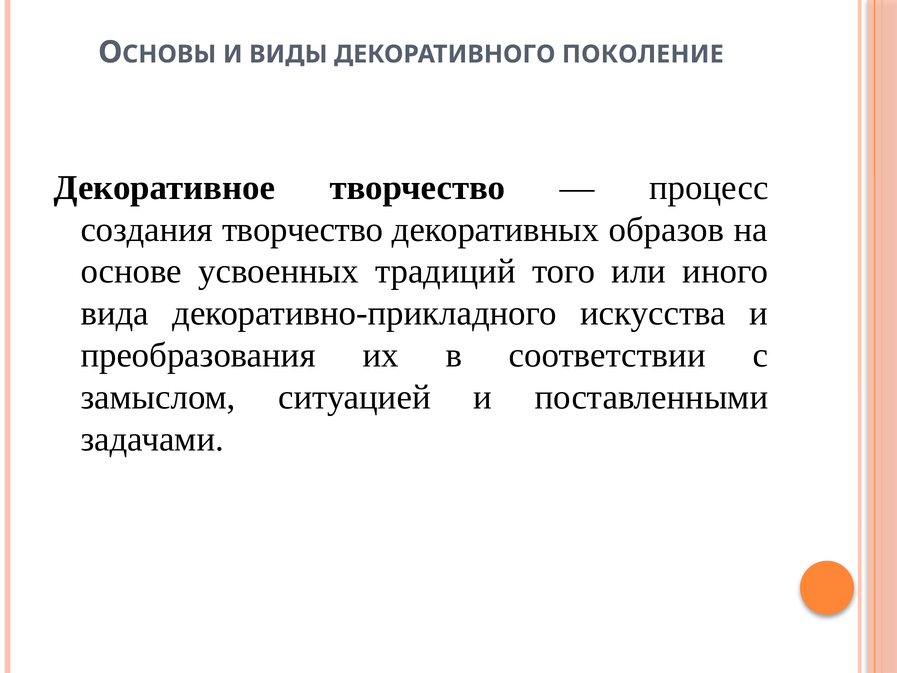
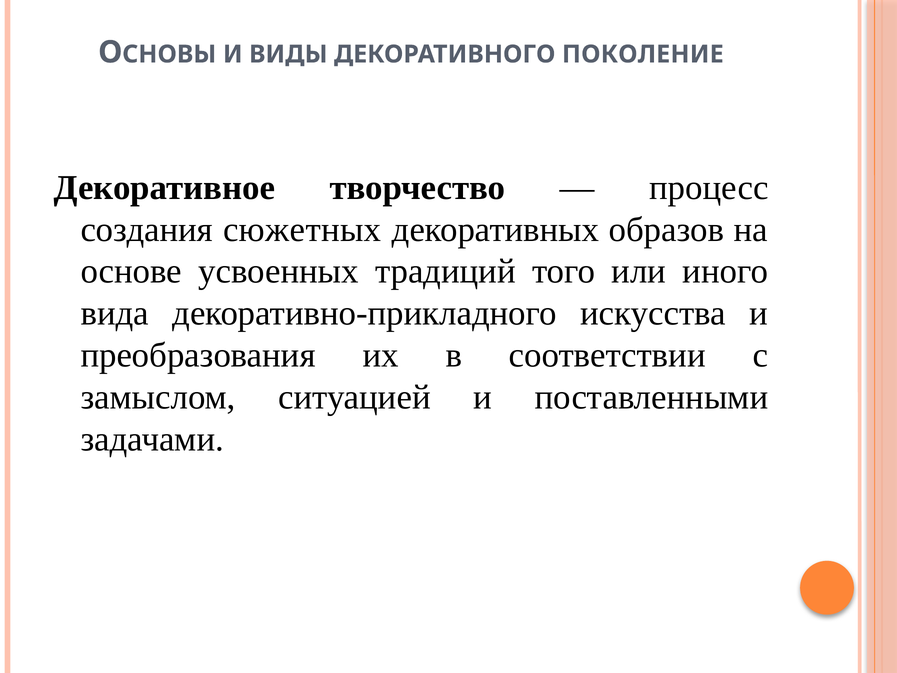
создания творчество: творчество -> сюжетных (302, 229)
